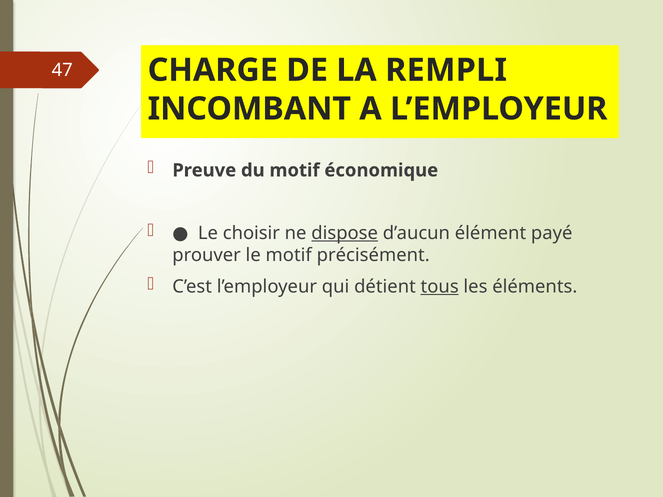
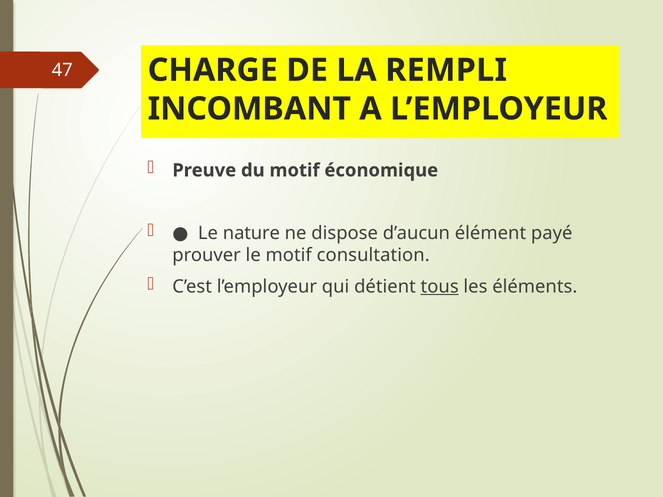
choisir: choisir -> nature (251, 233)
dispose underline: present -> none (345, 233)
précisément: précisément -> consultation (373, 255)
